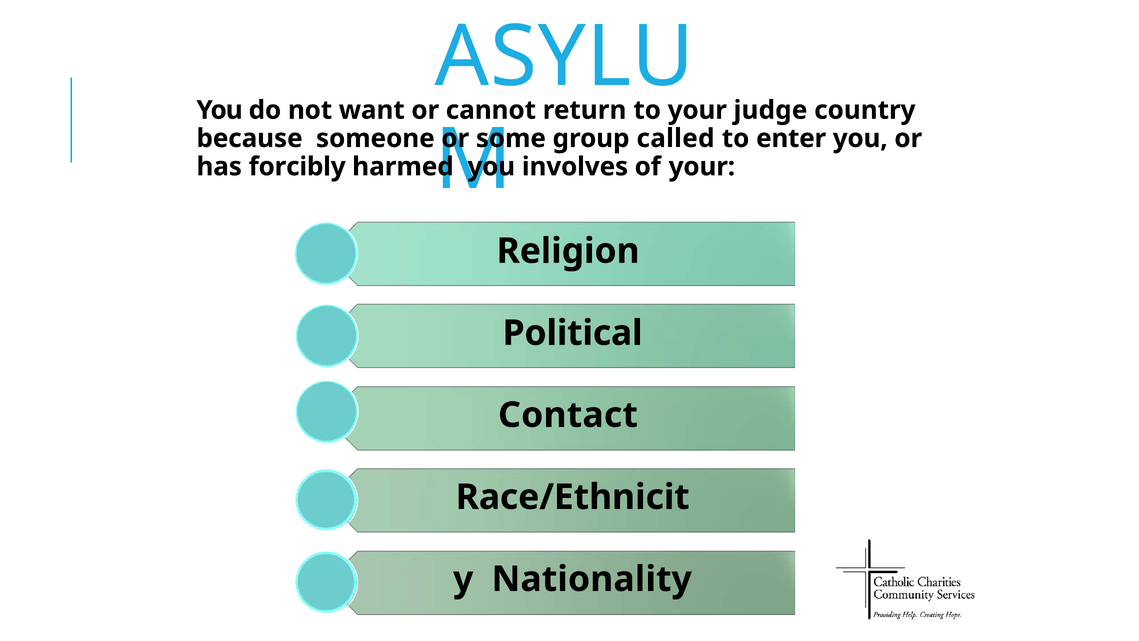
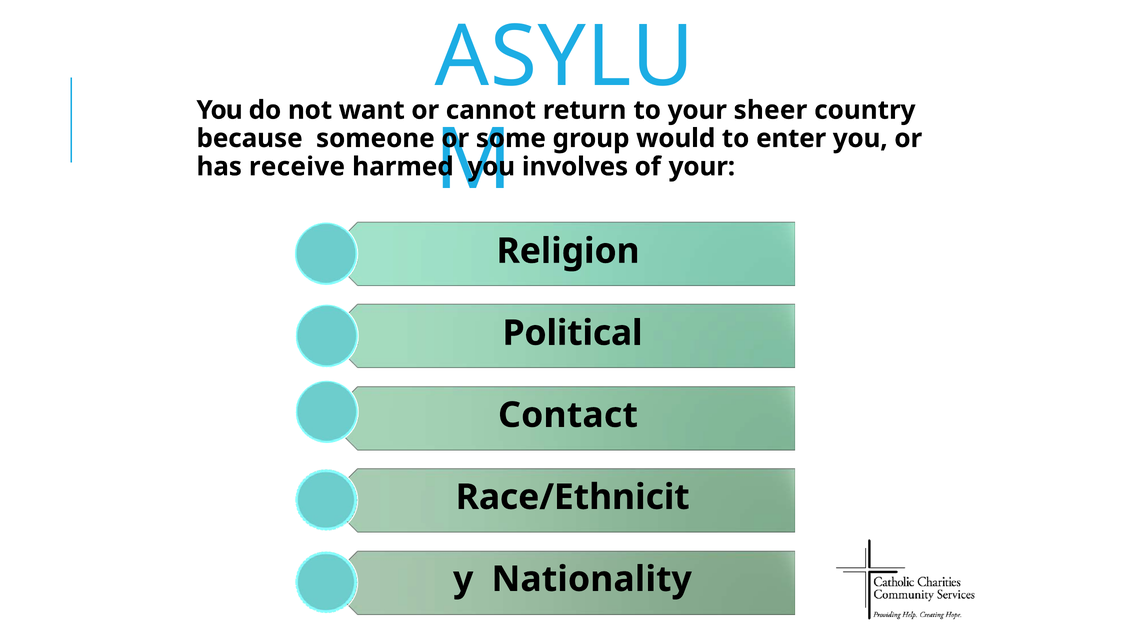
judge: judge -> sheer (770, 110)
called: called -> would (676, 138)
forcibly: forcibly -> receive (297, 167)
